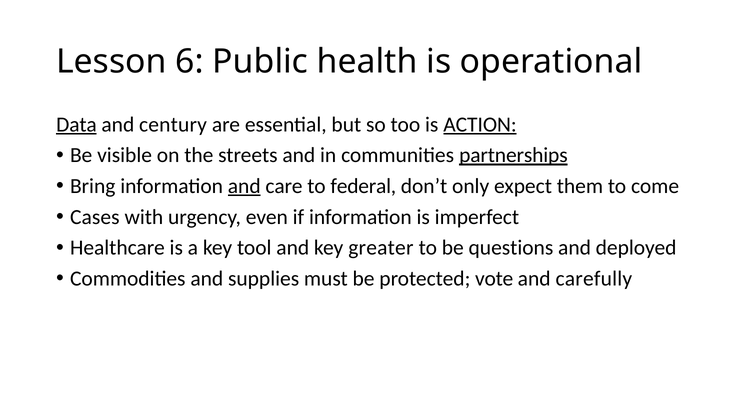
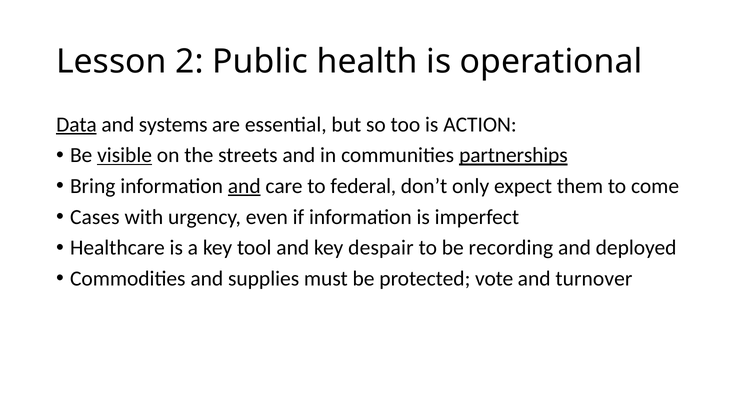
6: 6 -> 2 (190, 62)
century: century -> systems (173, 125)
ACTION underline: present -> none (480, 125)
visible underline: none -> present (125, 156)
greater: greater -> despair (381, 248)
questions: questions -> recording (511, 248)
carefully: carefully -> turnover (594, 279)
